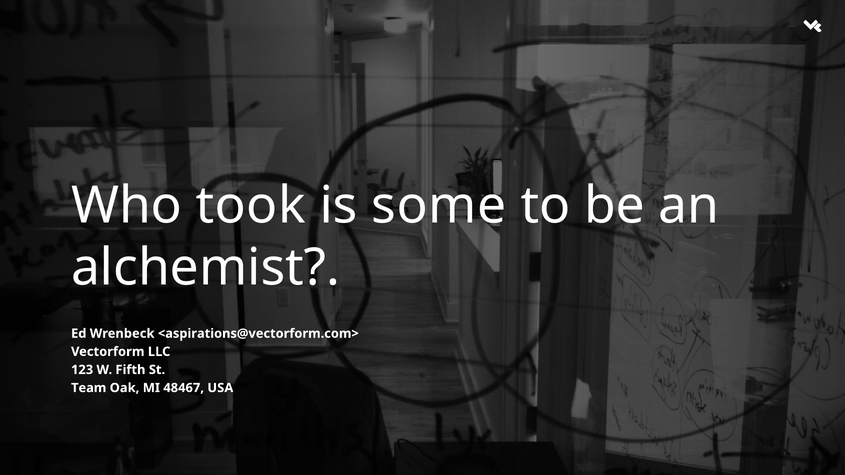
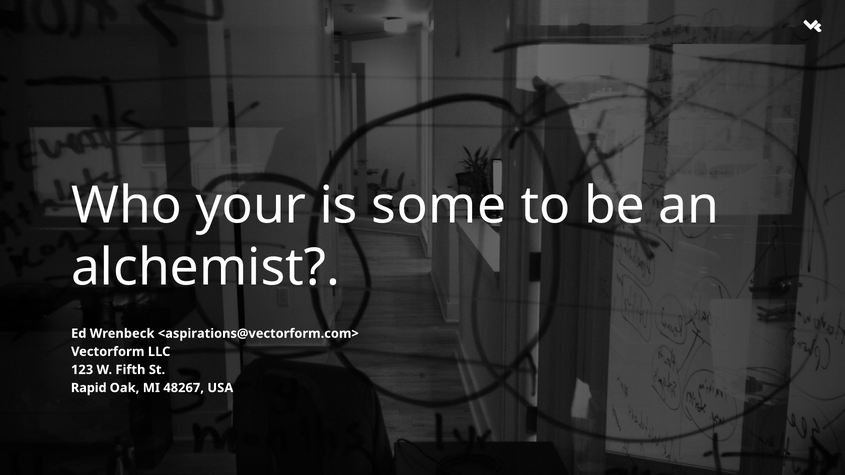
took: took -> your (251, 206)
Team: Team -> Rapid (89, 388)
48467: 48467 -> 48267 (184, 388)
